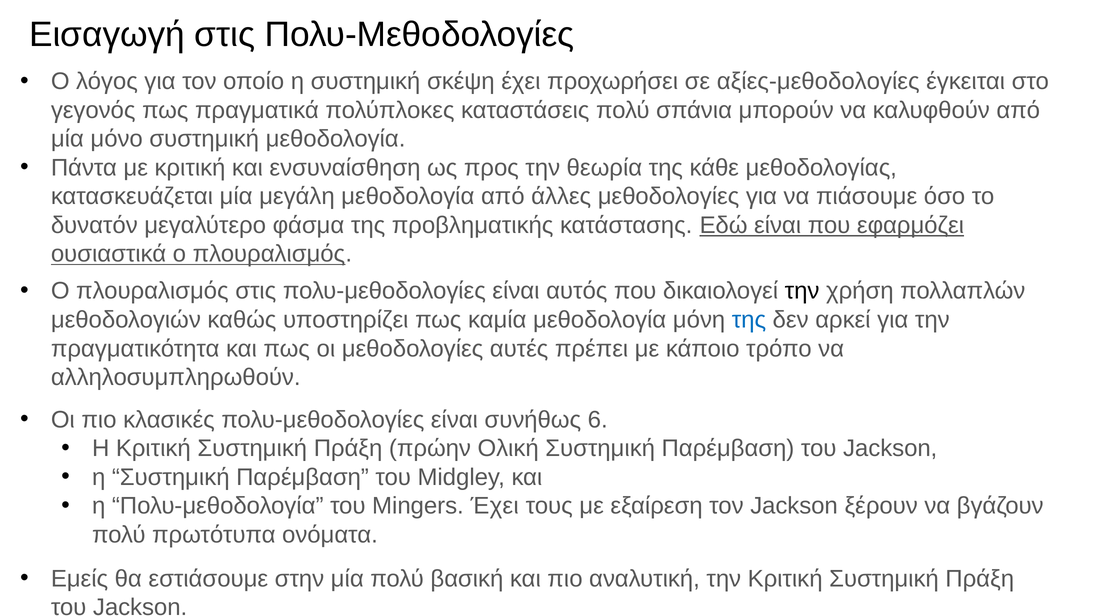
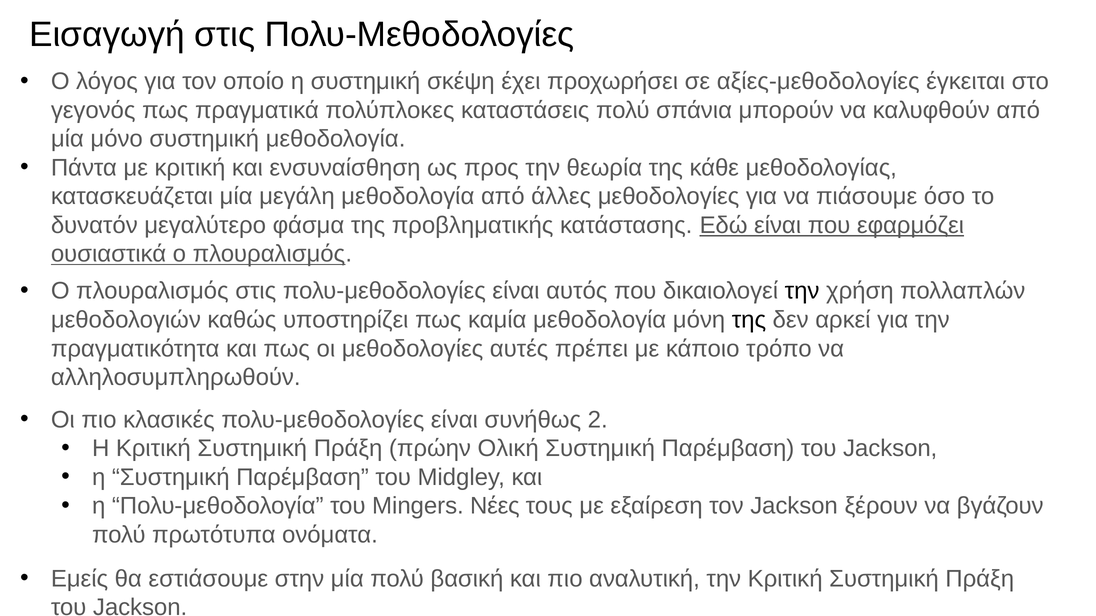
της colour: blue -> black (749, 320)
6: 6 -> 2 (598, 420)
Mingers Έχει: Έχει -> Νέες (495, 506)
